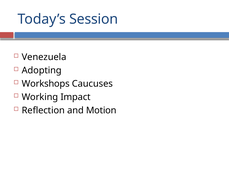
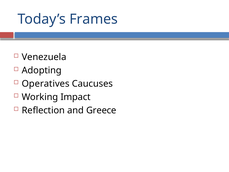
Session: Session -> Frames (94, 19)
Workshops: Workshops -> Operatives (46, 84)
Motion: Motion -> Greece (101, 110)
